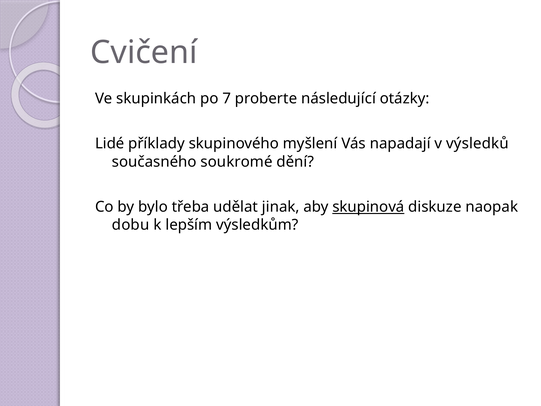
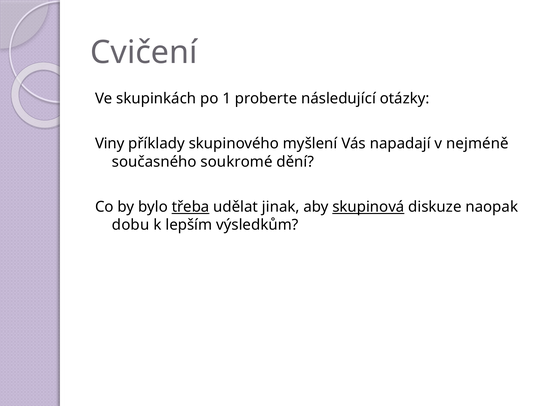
7: 7 -> 1 (227, 98)
Lidé: Lidé -> Viny (110, 144)
výsledků: výsledků -> nejméně (477, 144)
třeba underline: none -> present (191, 207)
